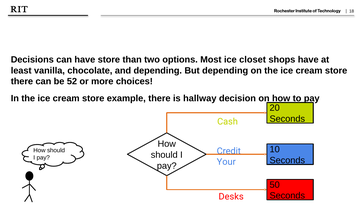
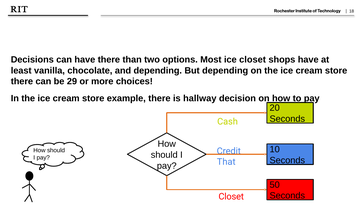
have store: store -> there (109, 60)
52: 52 -> 29 (72, 81)
Your: Your -> That (226, 162)
Desks: Desks -> Closet (231, 196)
